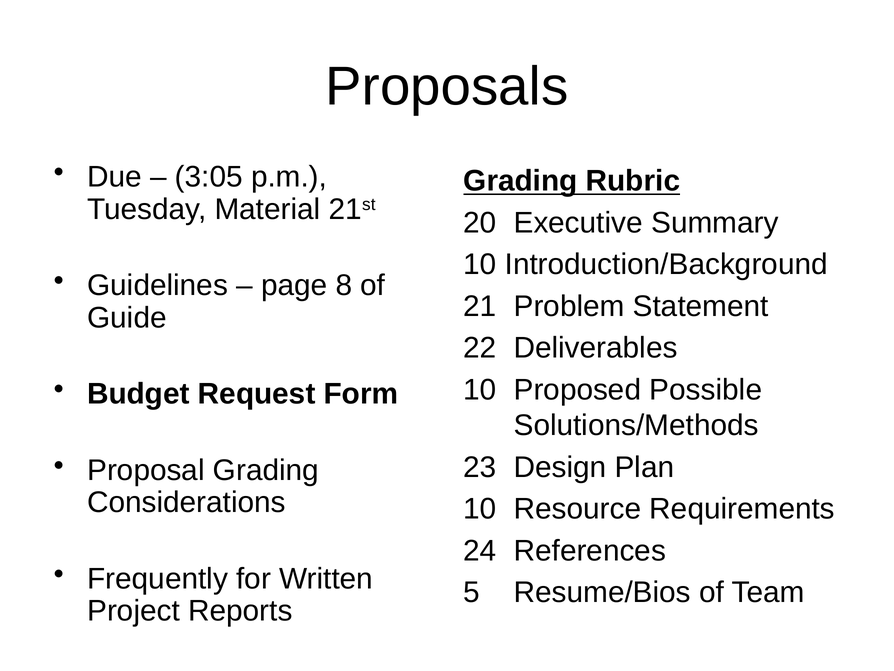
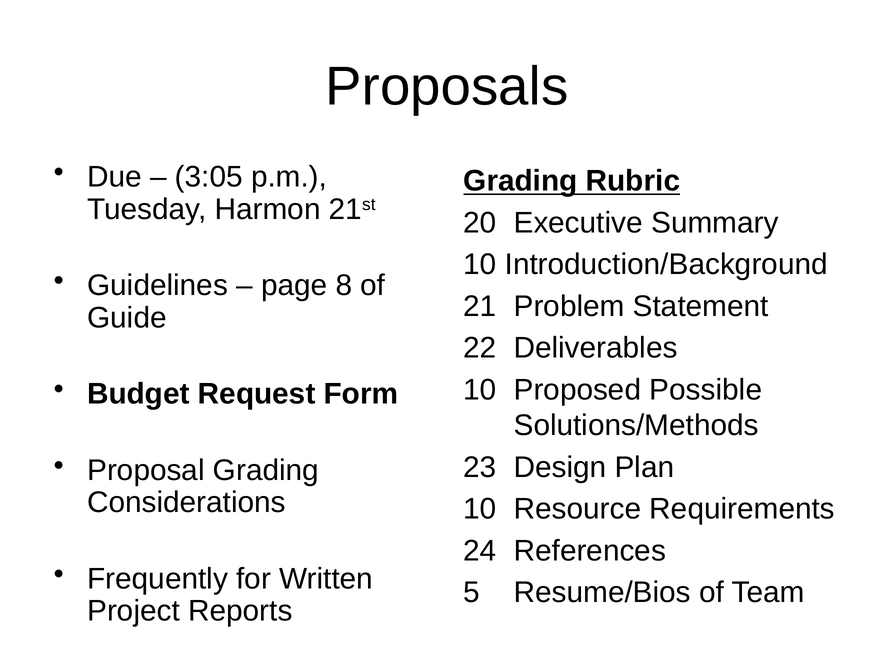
Material: Material -> Harmon (268, 209)
